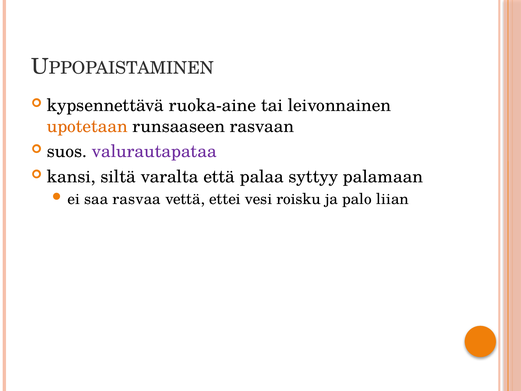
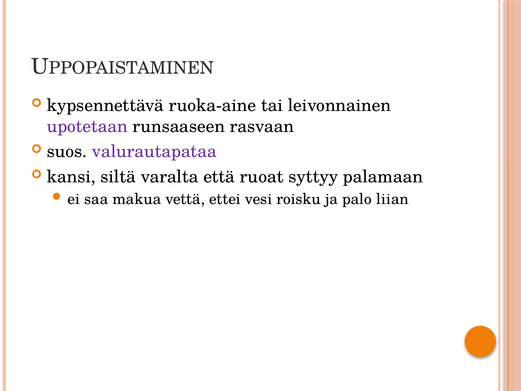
upotetaan colour: orange -> purple (87, 126)
palaa: palaa -> ruoat (262, 177)
rasvaa: rasvaa -> makua (137, 199)
